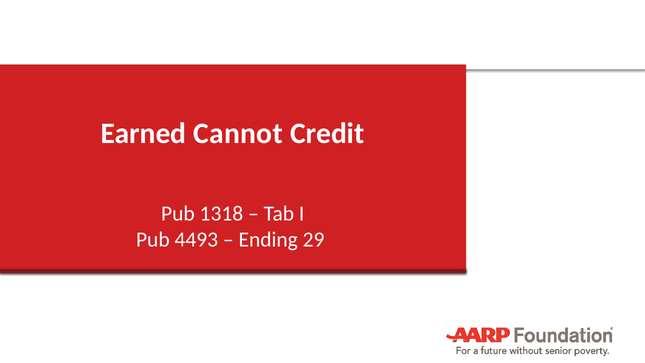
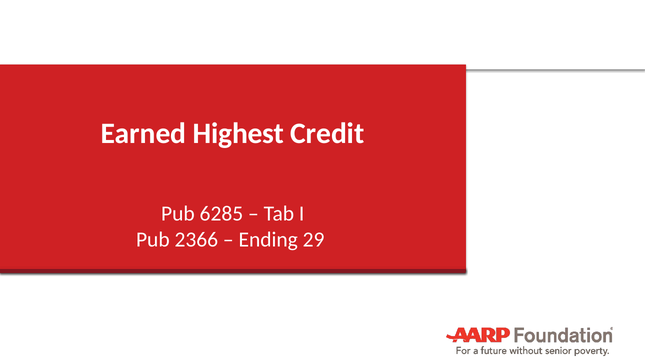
Cannot: Cannot -> Highest (238, 134)
1318: 1318 -> 6285 (221, 214)
4493: 4493 -> 2366 (196, 239)
